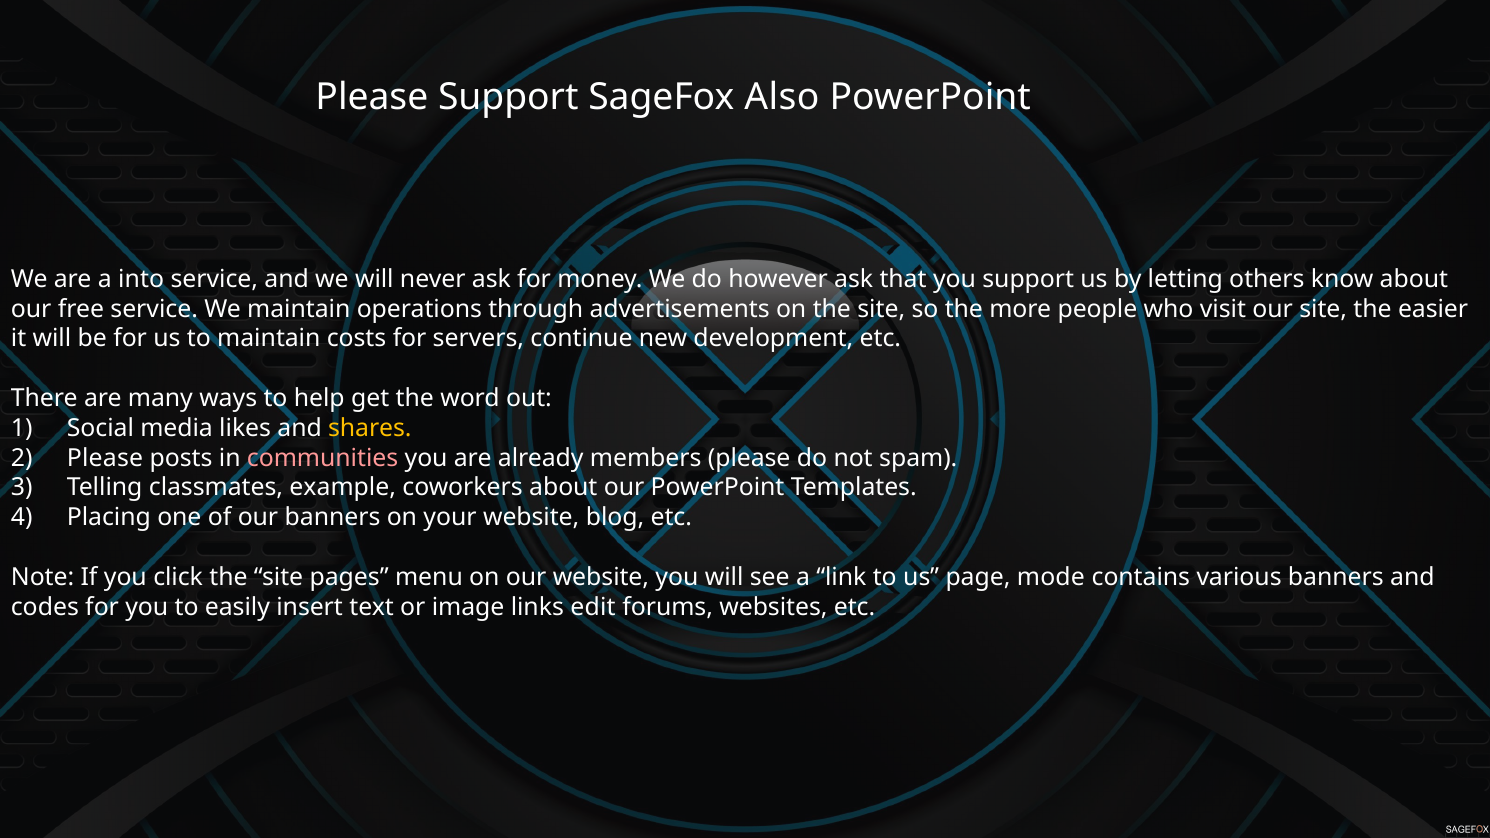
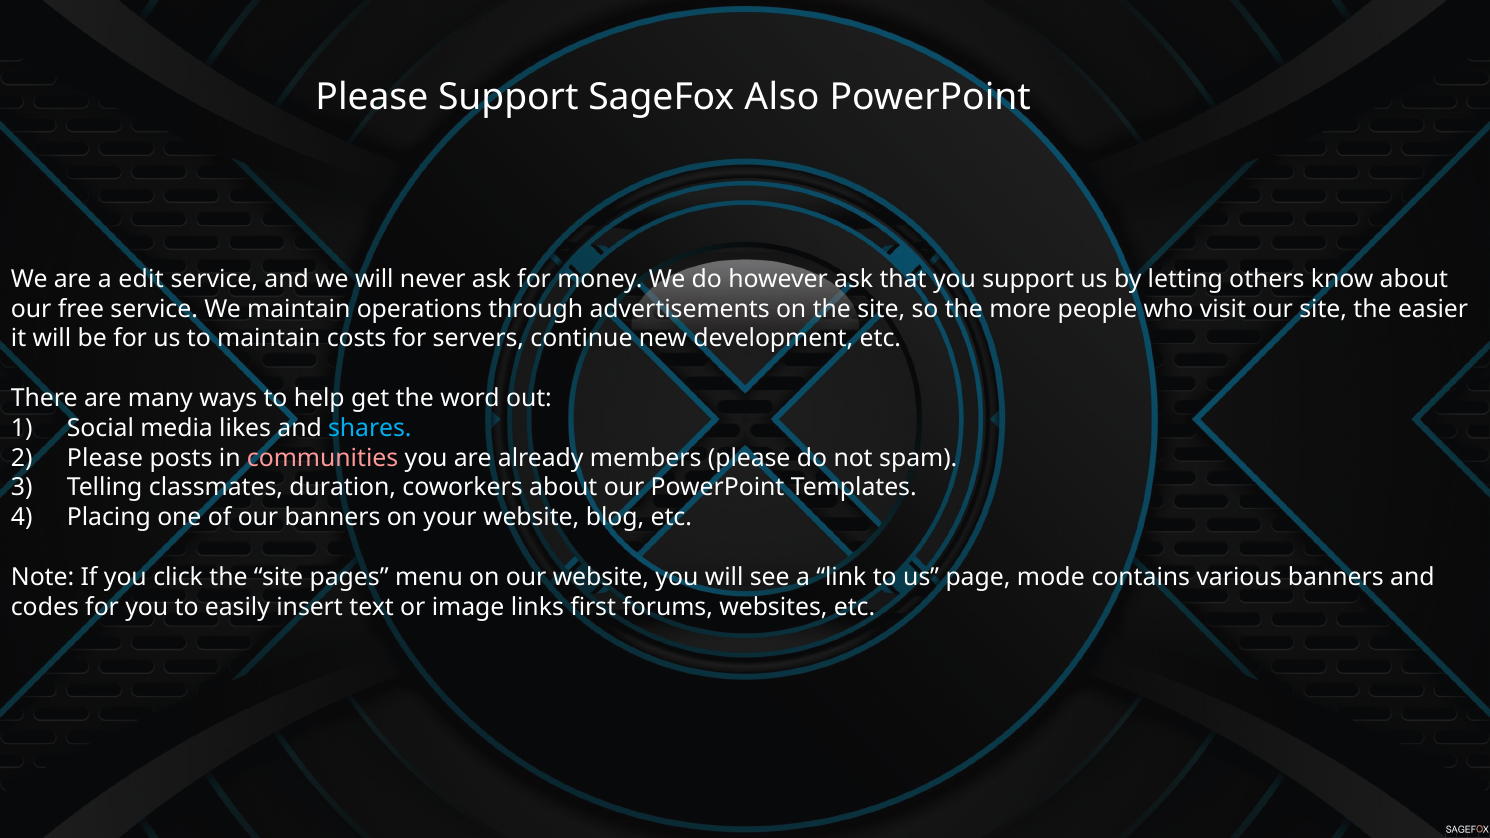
into: into -> edit (141, 279)
shares colour: yellow -> light blue (370, 428)
example: example -> duration (343, 488)
edit: edit -> first (593, 607)
